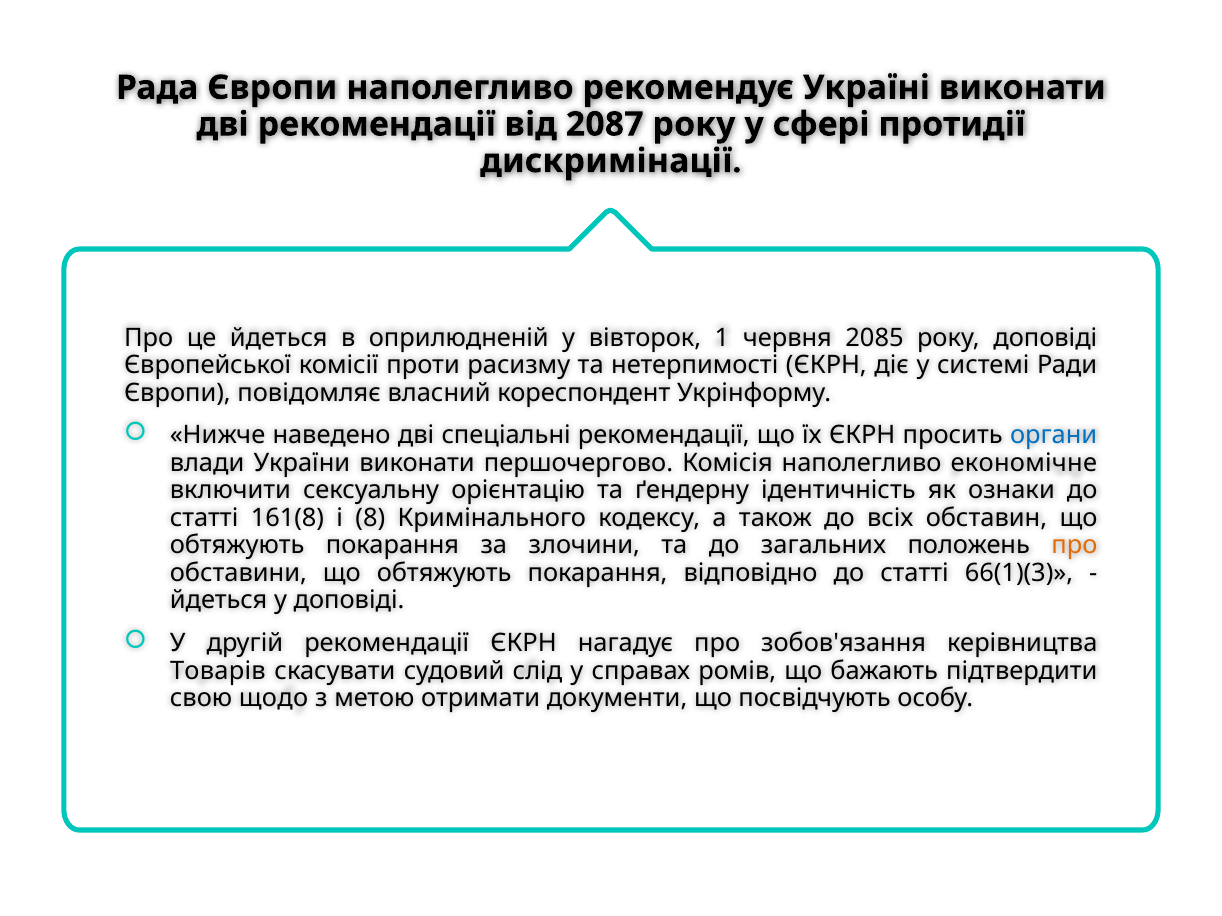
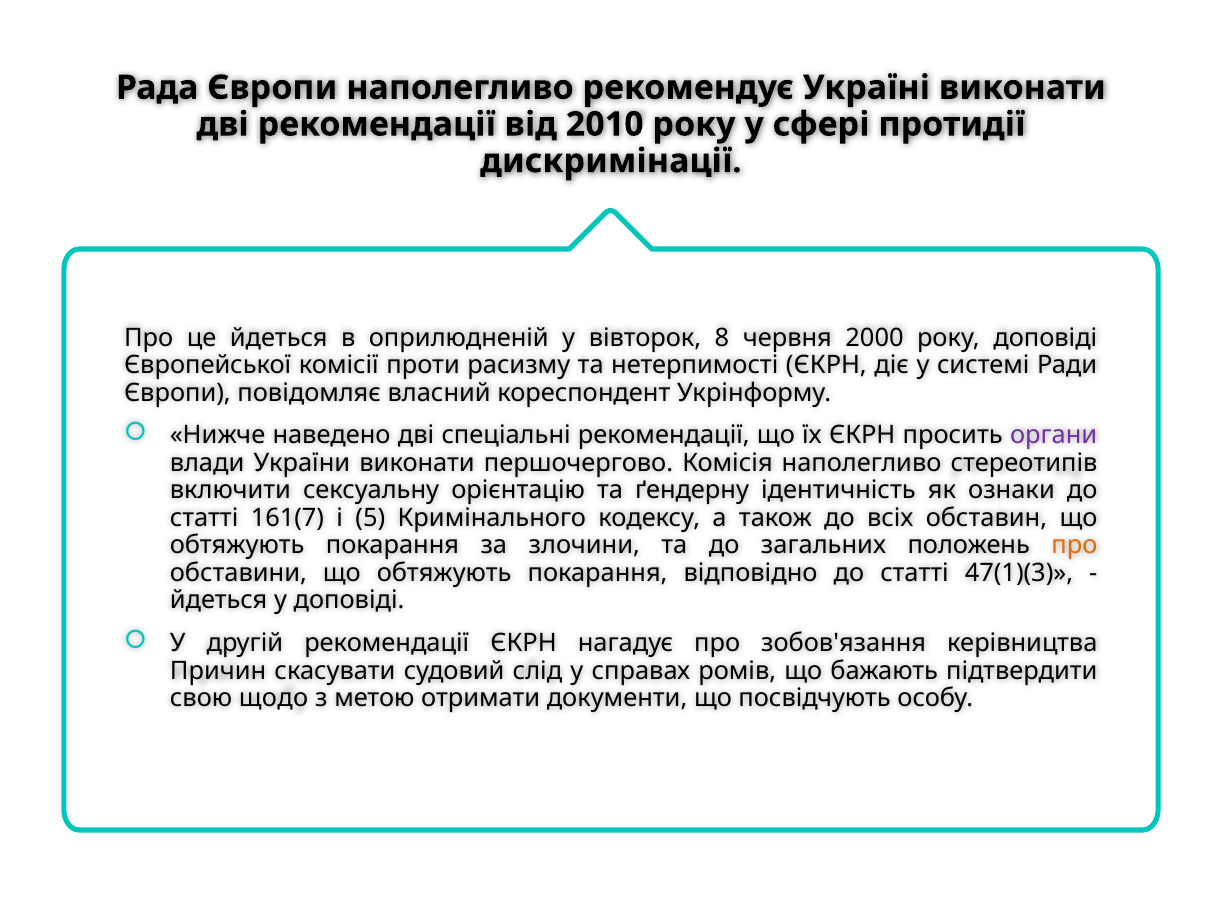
2087: 2087 -> 2010 (605, 124)
1: 1 -> 8 (722, 338)
2085: 2085 -> 2000 (875, 338)
органи colour: blue -> purple (1054, 436)
економічне: економічне -> стереотипів (1024, 463)
161(8: 161(8 -> 161(7 (287, 518)
8: 8 -> 5 (370, 518)
66(1)(3: 66(1)(3 -> 47(1)(3 (1019, 573)
Товарів: Товарів -> Причин (218, 671)
